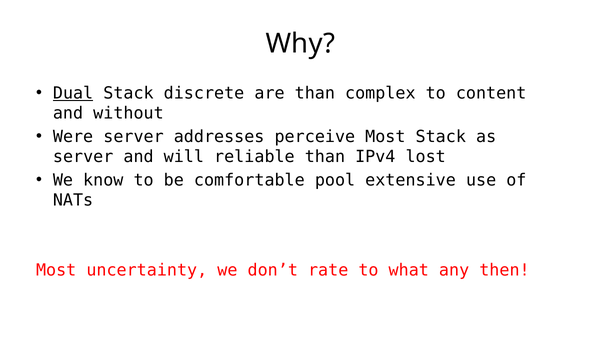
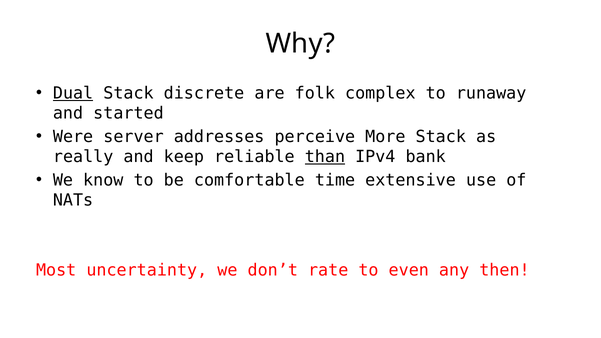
are than: than -> folk (315, 93)
content: content -> runaway (491, 93)
without: without -> started (128, 113)
perceive Most: Most -> More (385, 137)
server: server -> really (83, 157)
will: will -> keep (184, 157)
than underline: none -> present (325, 157)
lost: lost -> bank (426, 157)
pool: pool -> time (335, 180)
what: what -> even (409, 270)
